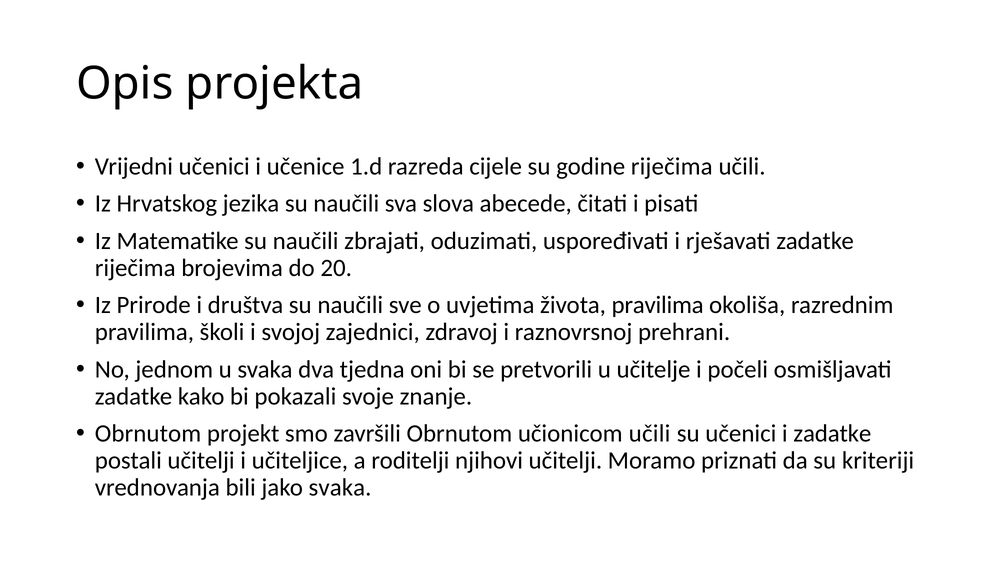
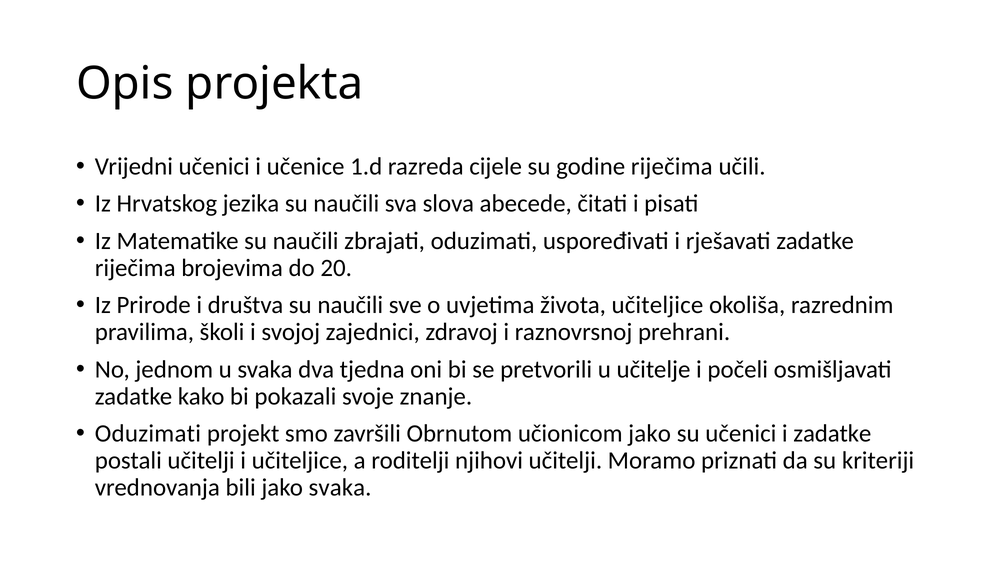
života pravilima: pravilima -> učiteljice (657, 305)
Obrnutom: Obrnutom -> Oduzimati (148, 434)
učionicom učili: učili -> jako (650, 434)
